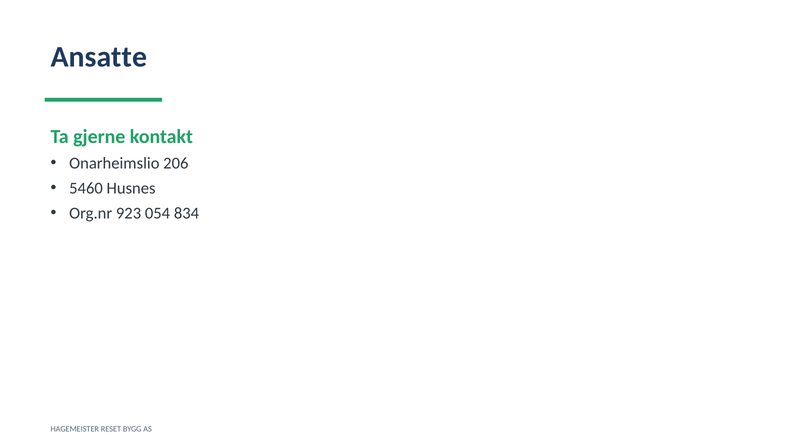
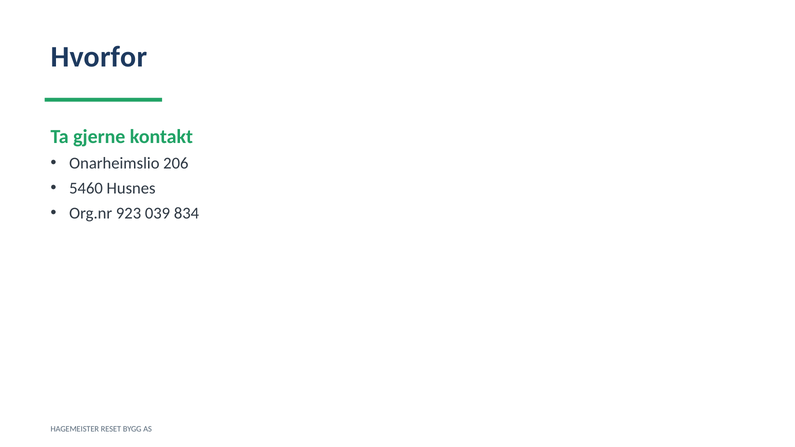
Ansatte: Ansatte -> Hvorfor (99, 57)
054: 054 -> 039 (157, 213)
